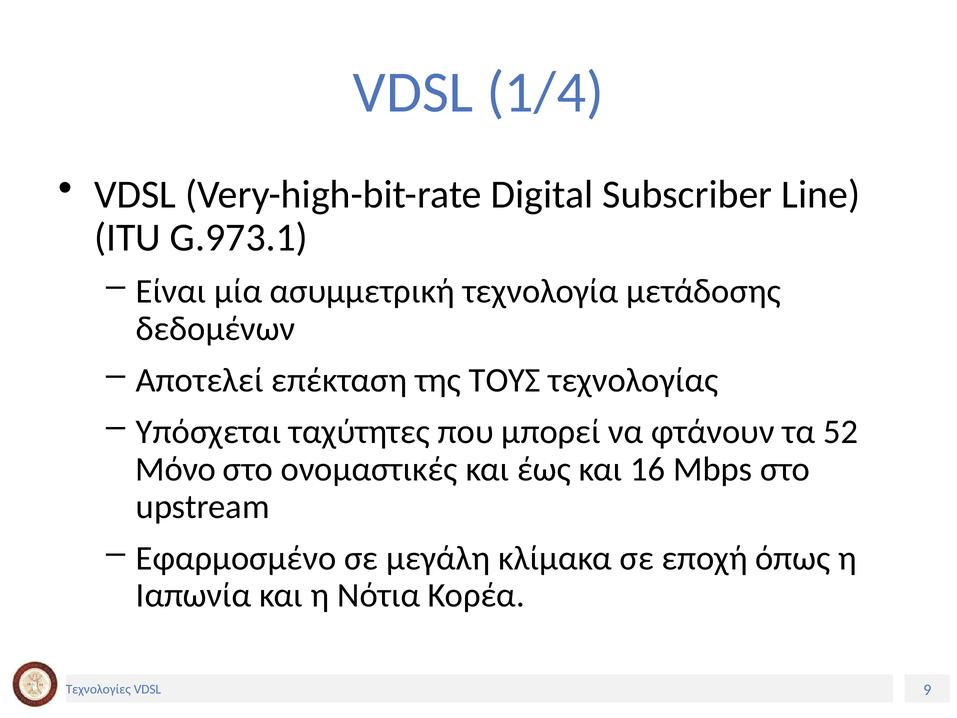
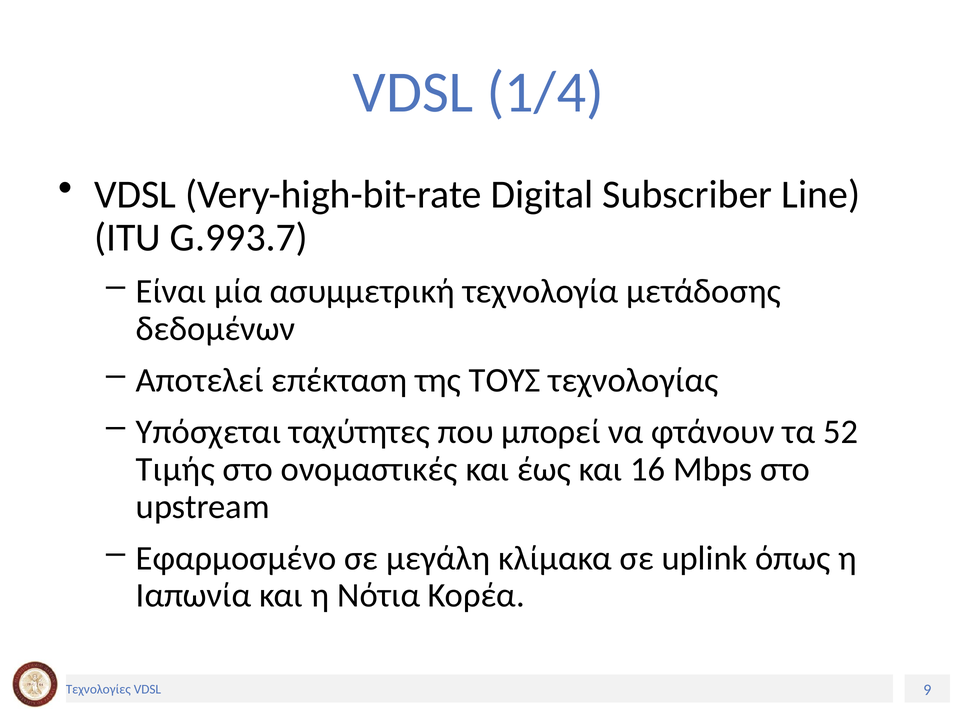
G.973.1: G.973.1 -> G.993.7 (239, 237)
Μόνο: Μόνο -> Τιμής (175, 469)
εποχή: εποχή -> uplink (705, 558)
